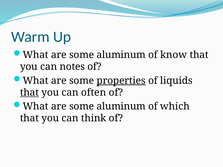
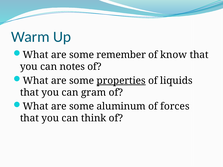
aluminum: aluminum -> remember (121, 55)
that underline: present -> none (29, 93)
often: often -> gram (94, 93)
which: which -> forces (175, 106)
